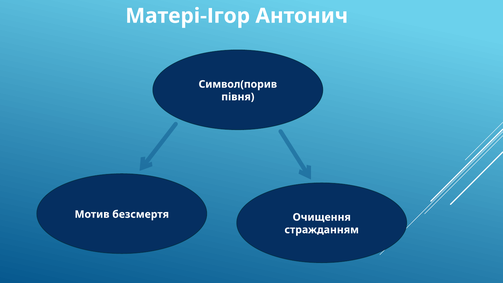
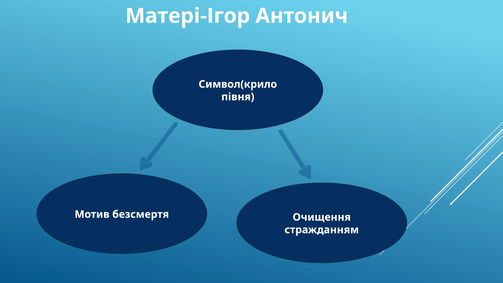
Символ(порив: Символ(порив -> Символ(крило (238, 84)
